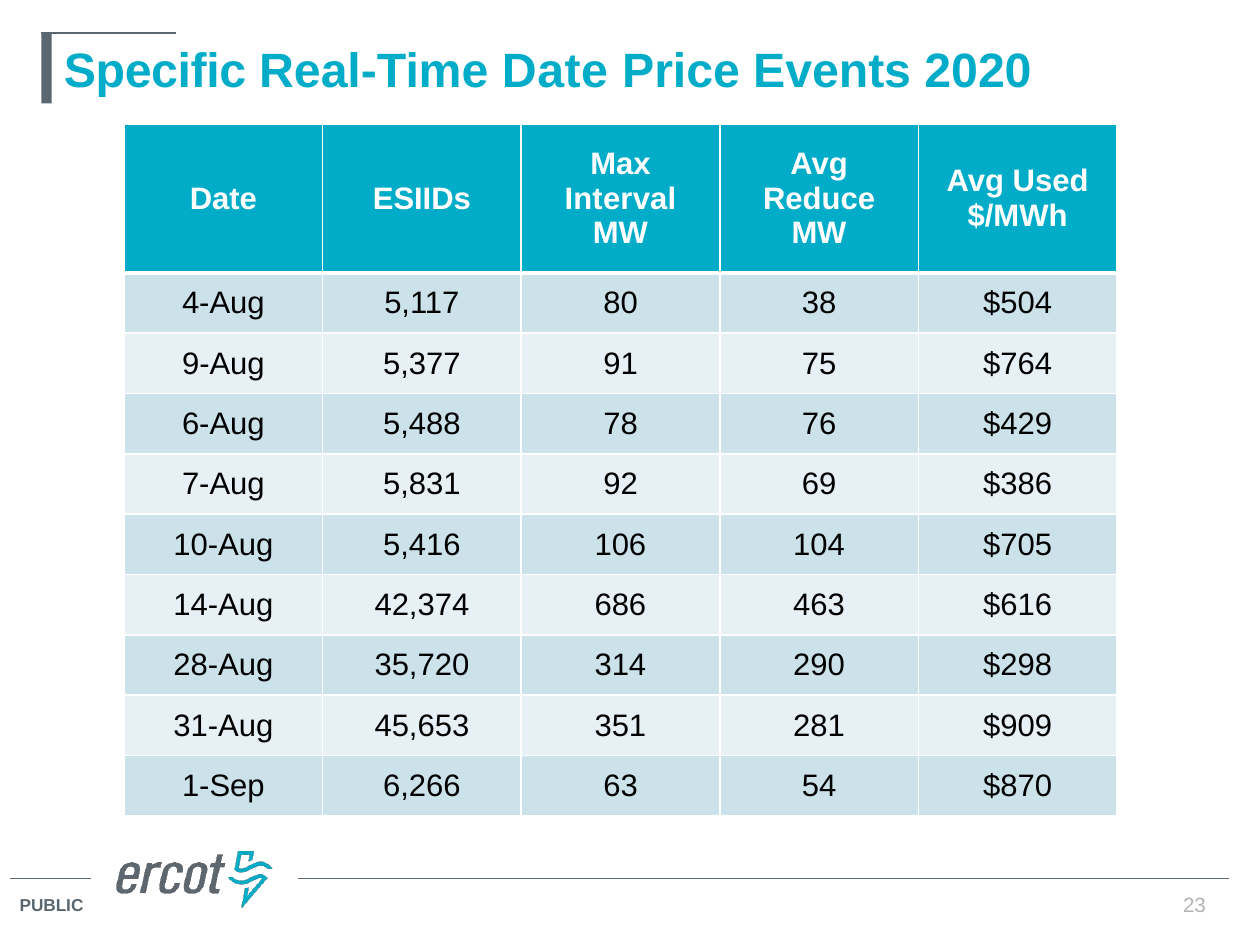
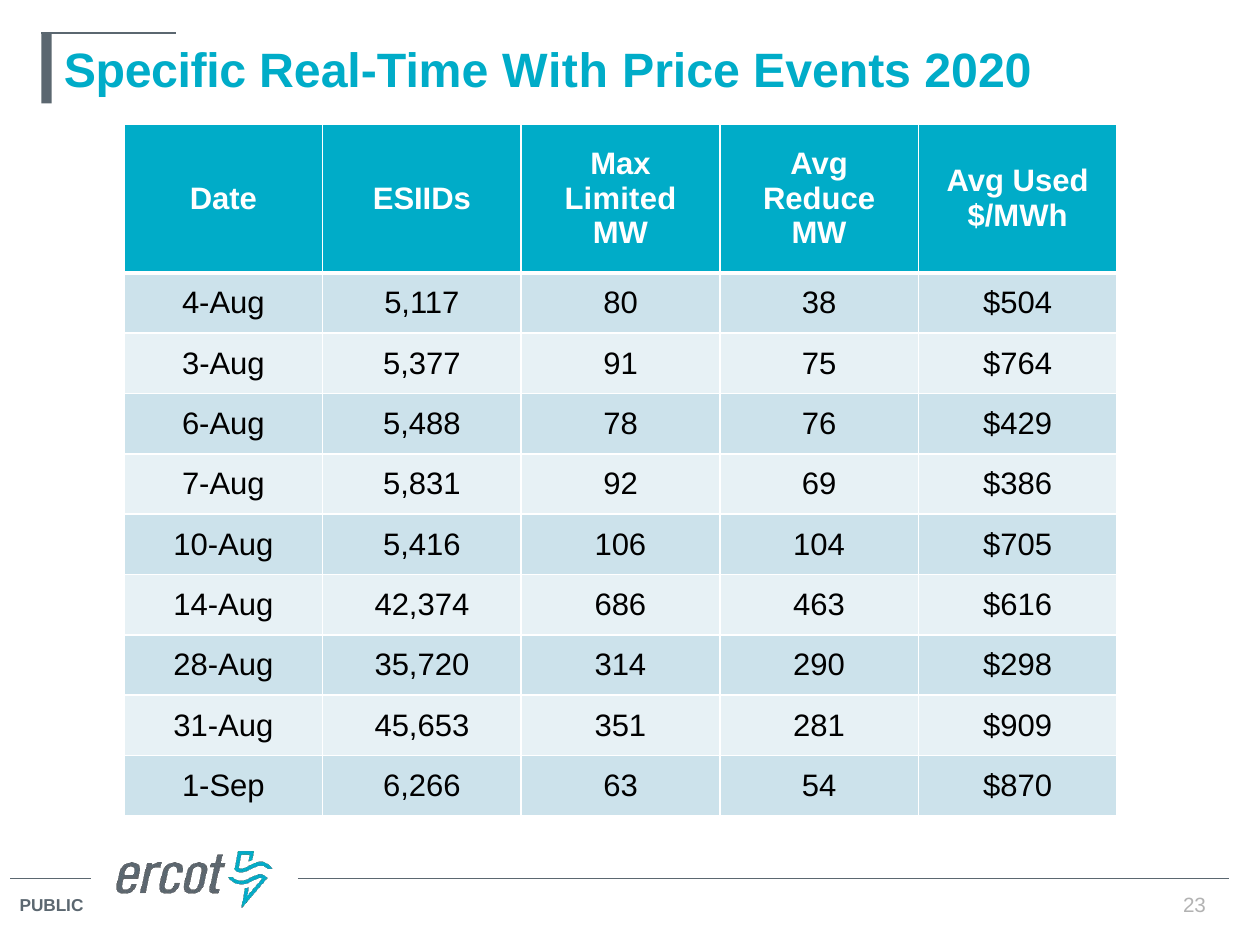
Real-Time Date: Date -> With (555, 72)
Interval: Interval -> Limited (620, 199)
9-Aug: 9-Aug -> 3-Aug (223, 364)
